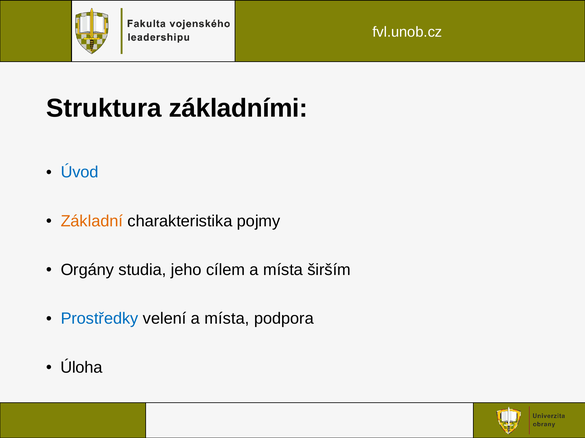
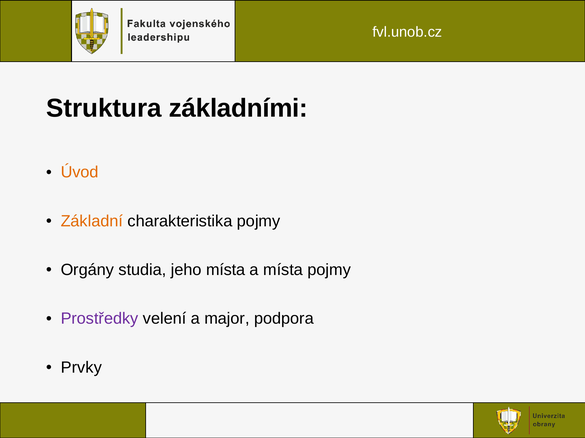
Úvod colour: blue -> orange (80, 173)
jeho cílem: cílem -> místa (226, 270)
místa širším: širším -> pojmy (329, 270)
Prostředky colour: blue -> purple (100, 319)
velení a místa: místa -> major (227, 319)
Úloha: Úloha -> Prvky (81, 368)
